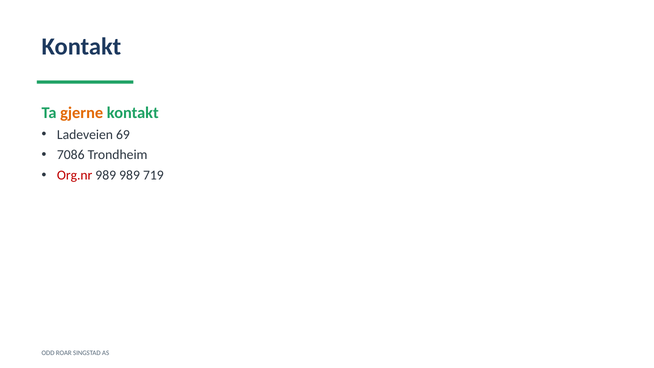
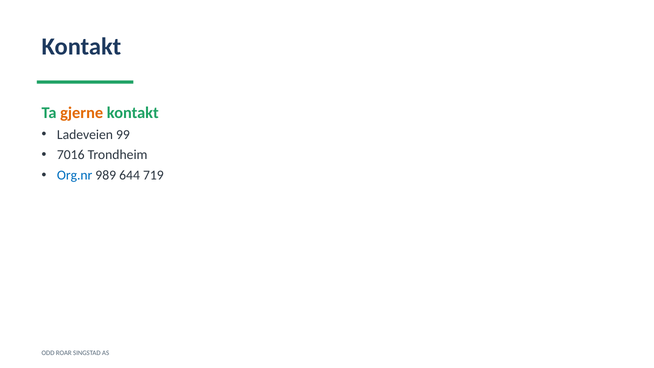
69: 69 -> 99 (123, 134)
7086: 7086 -> 7016 (71, 155)
Org.nr colour: red -> blue (75, 175)
989 989: 989 -> 644 (130, 175)
